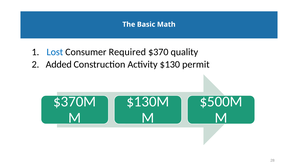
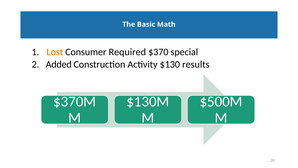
Lost colour: blue -> orange (55, 52)
quality: quality -> special (184, 52)
permit: permit -> results (196, 64)
